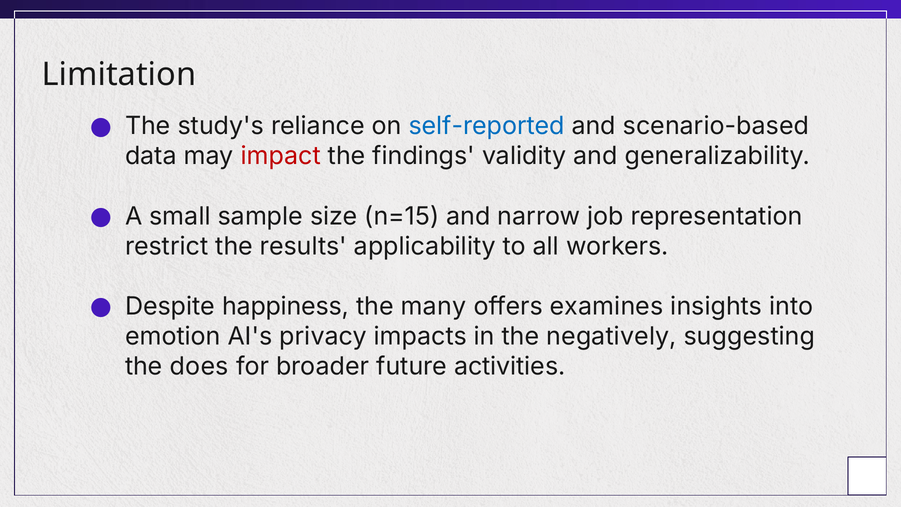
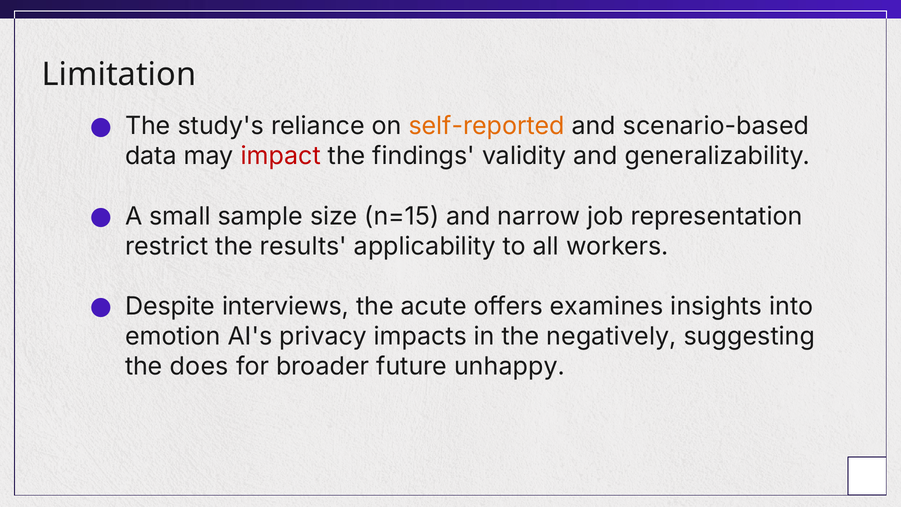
self-reported colour: blue -> orange (487, 126)
happiness: happiness -> interviews (286, 306)
many: many -> acute (434, 306)
activities: activities -> unhappy (510, 366)
